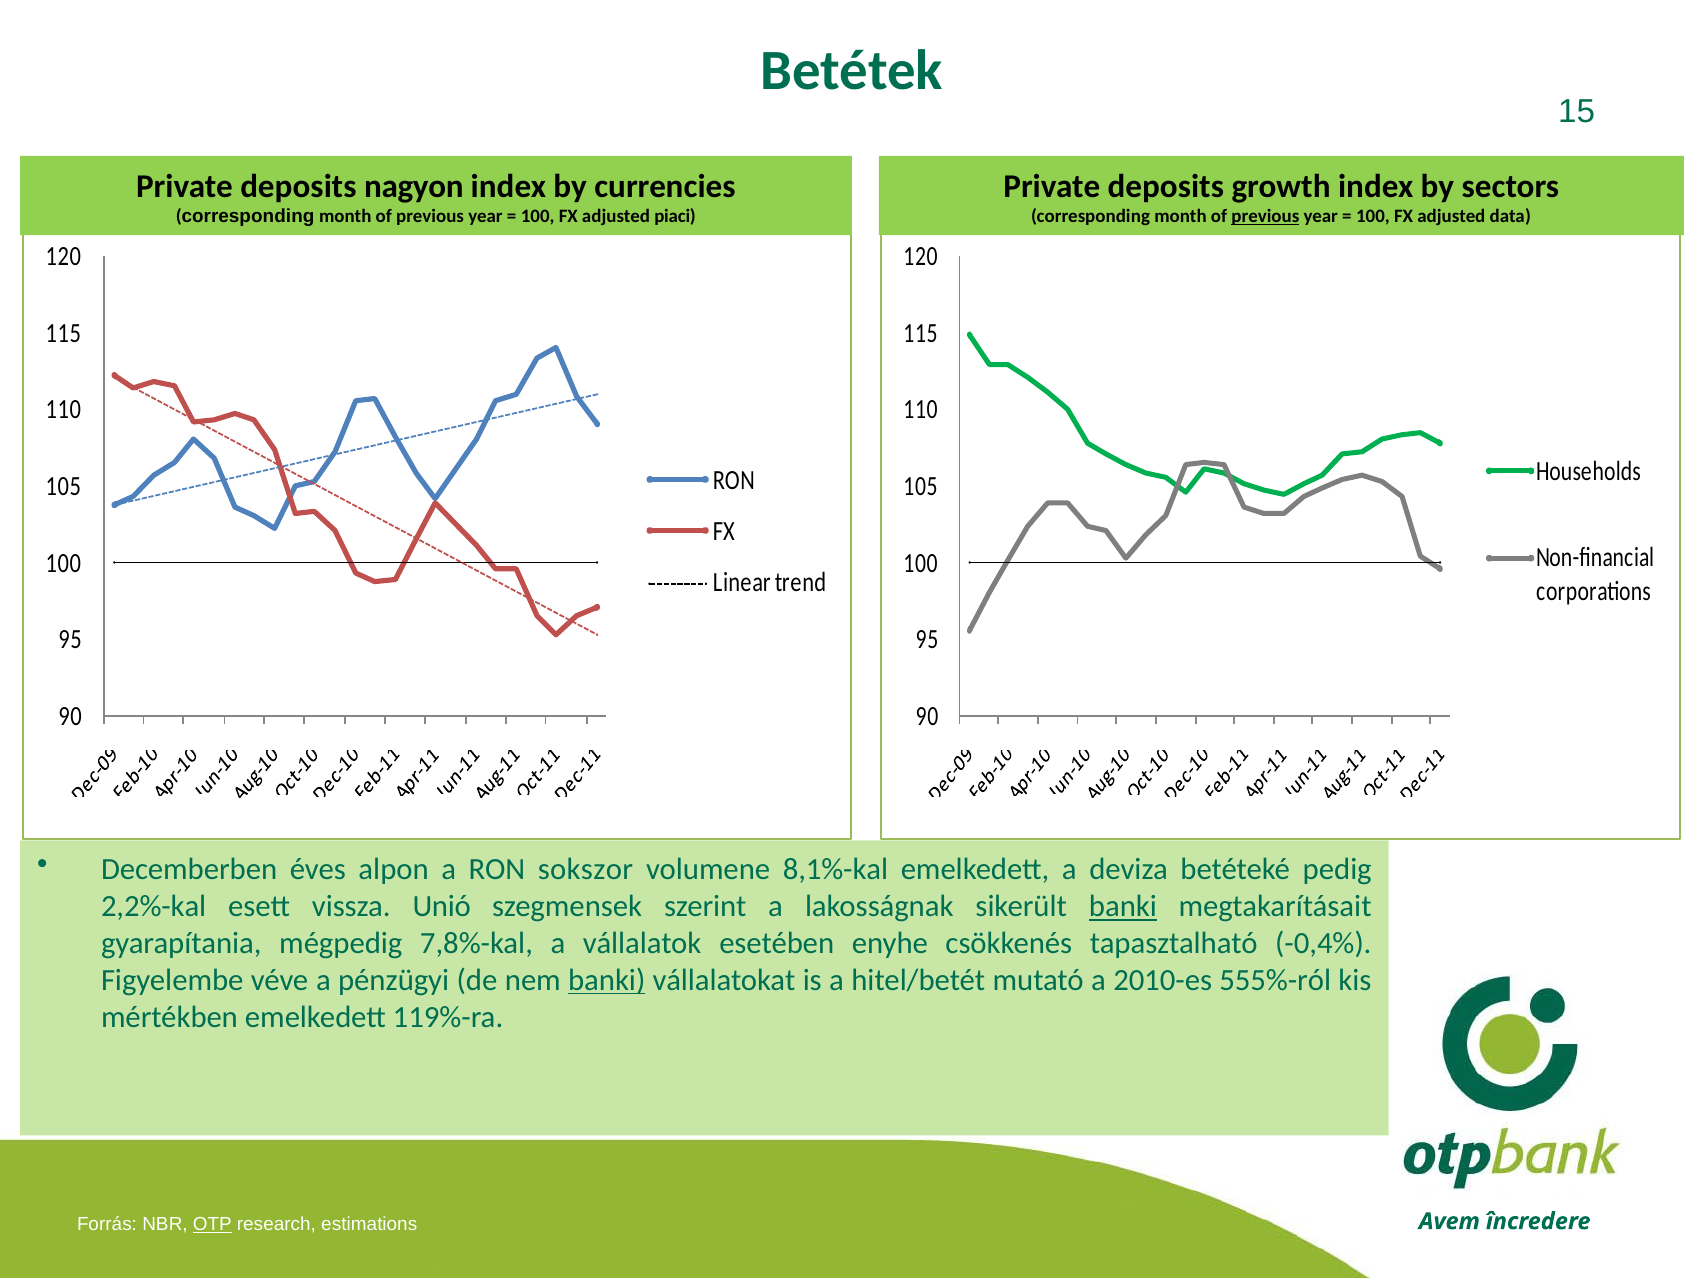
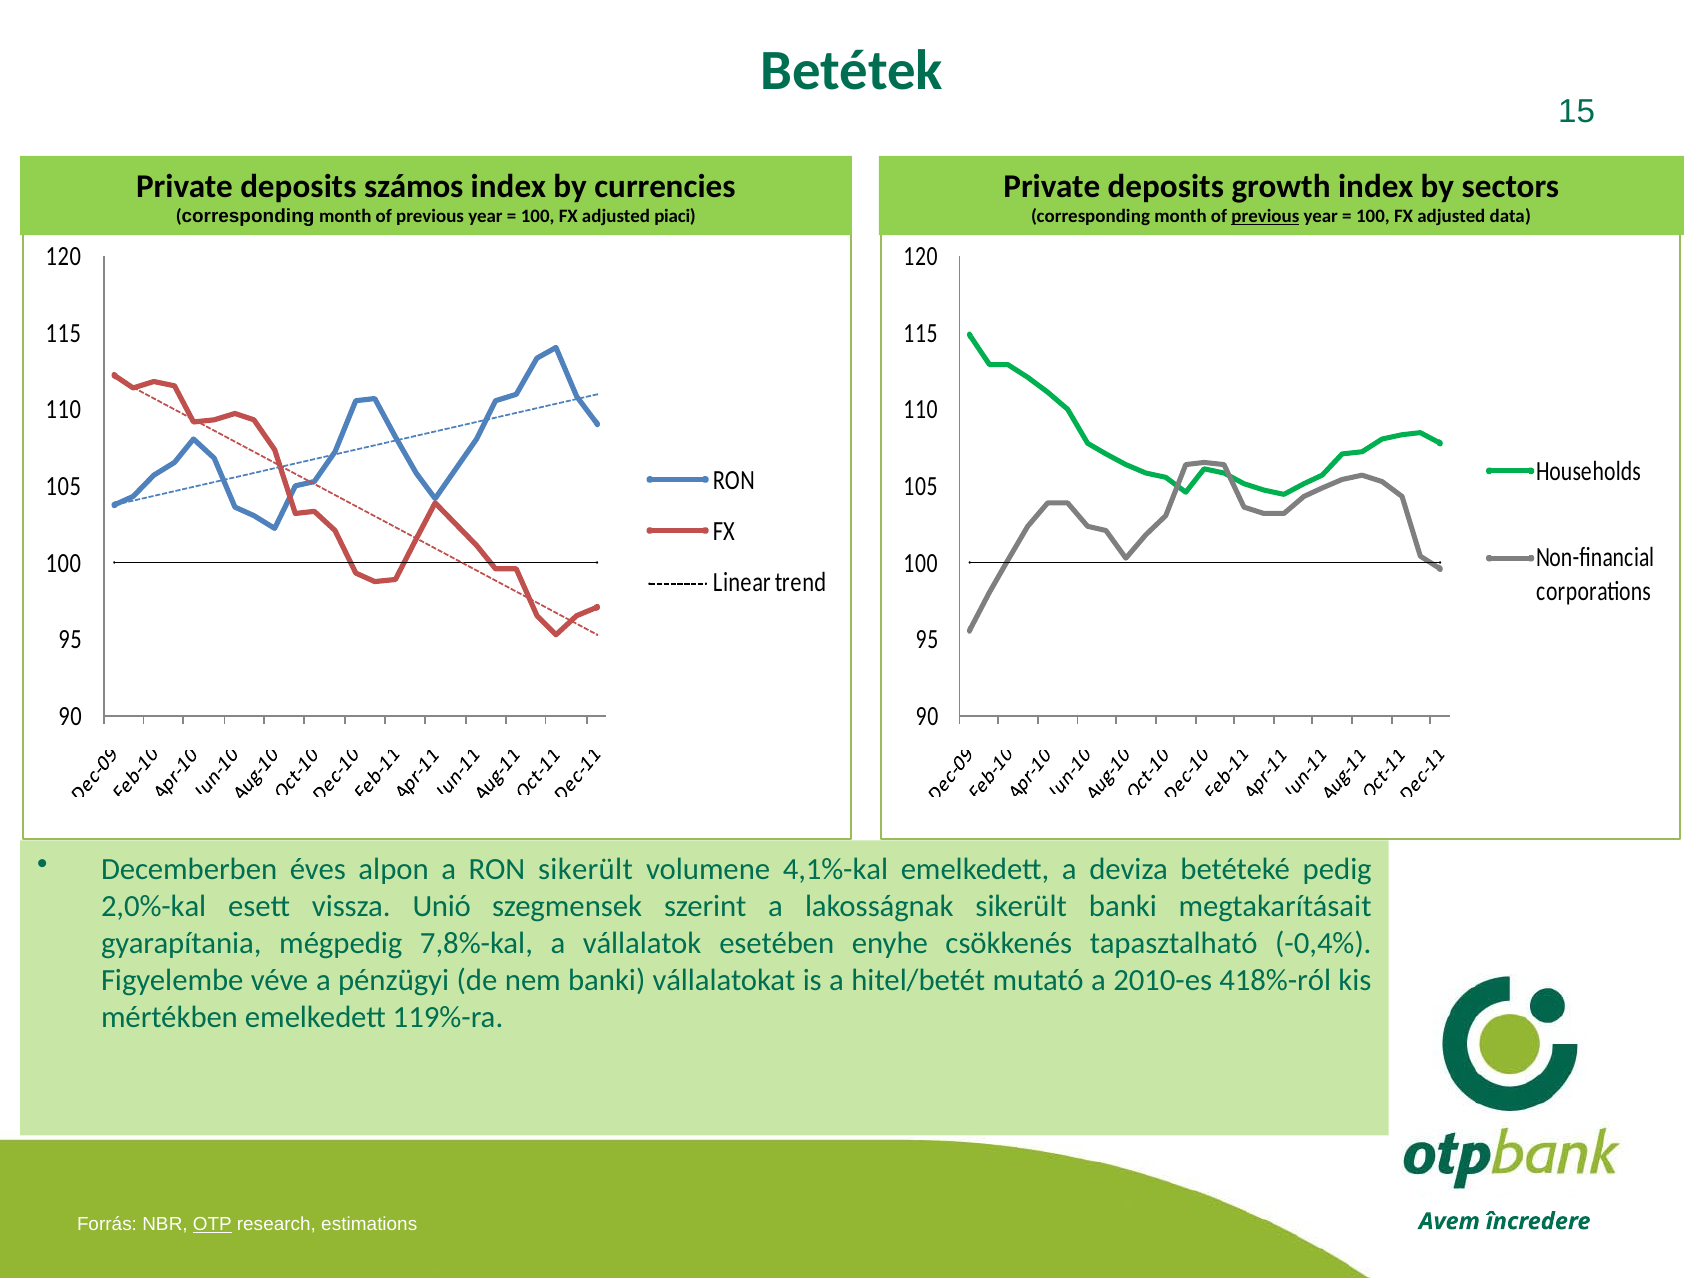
nagyon: nagyon -> számos (414, 187)
RON sokszor: sokszor -> sikerült (585, 869)
8,1%-kal: 8,1%-kal -> 4,1%-kal (835, 869)
2,2%-kal: 2,2%-kal -> 2,0%-kal (154, 906)
banki underline: present -> none (1123, 906)
banki underline: present -> none (607, 980)
555%-ról: 555%-ról -> 418%-ról (1275, 980)
